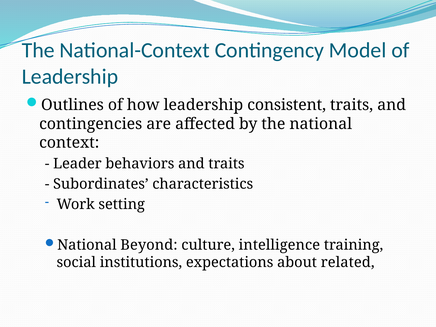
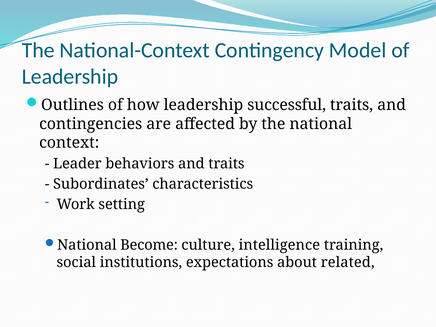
consistent: consistent -> successful (287, 105)
Beyond: Beyond -> Become (149, 245)
